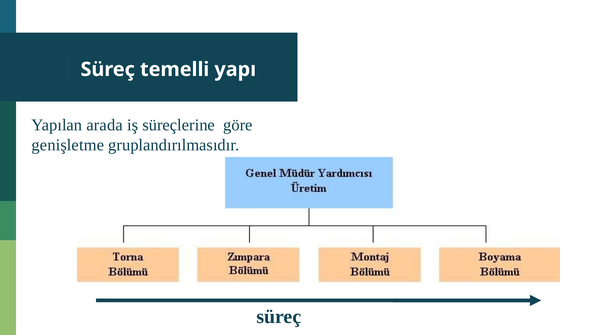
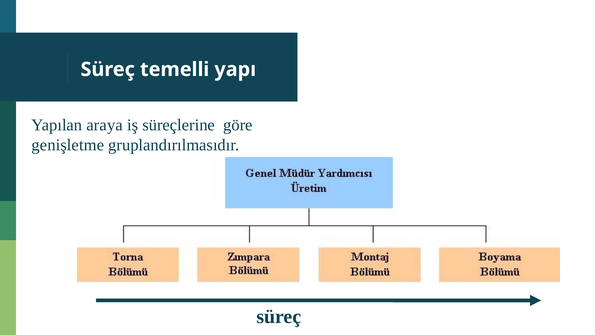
arada: arada -> araya (105, 125)
